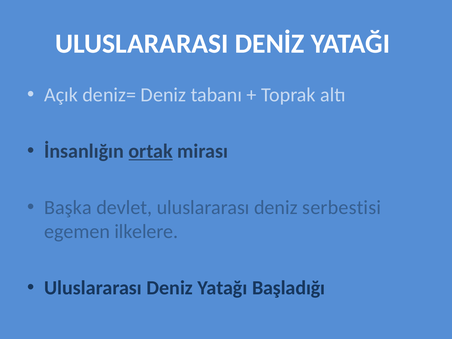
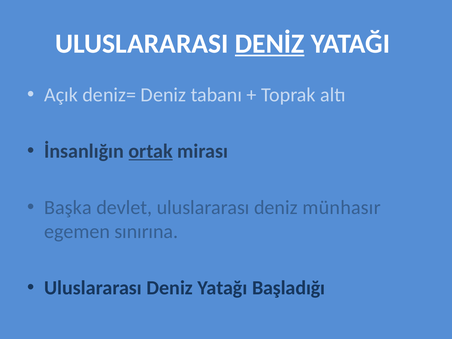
DENİZ underline: none -> present (270, 44)
serbestisi: serbestisi -> münhasır (342, 207)
ilkelere: ilkelere -> sınırına (146, 232)
